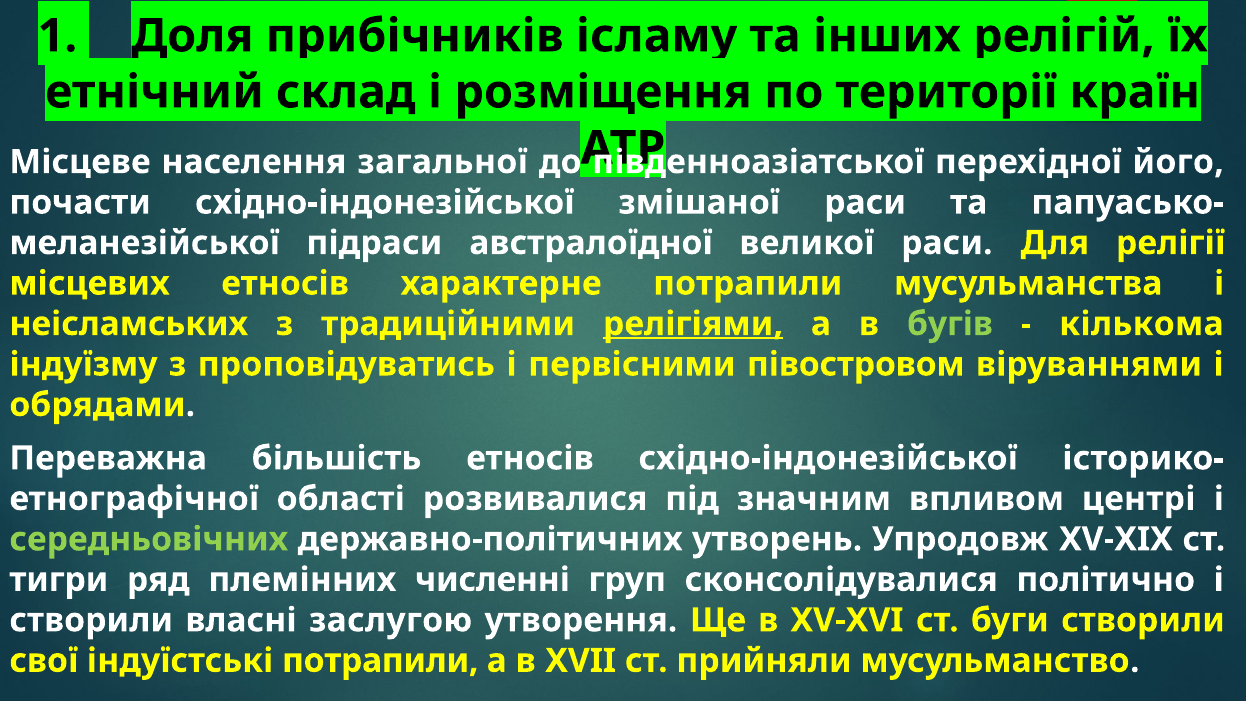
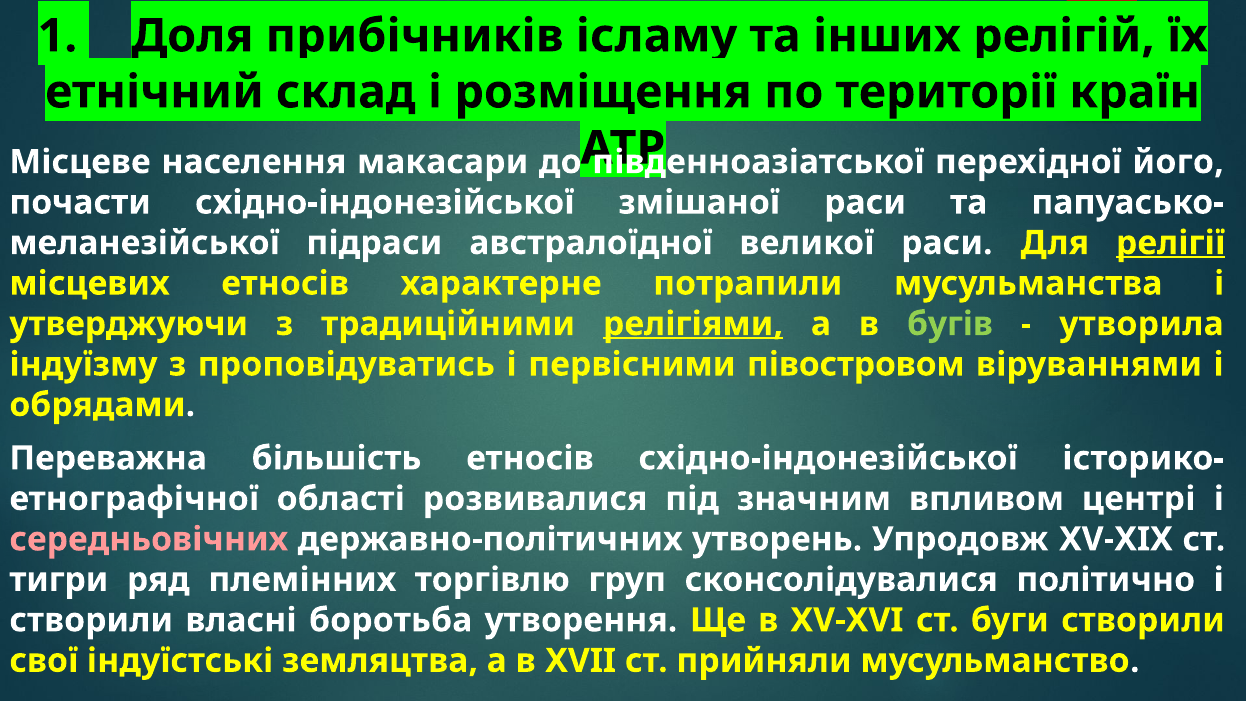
загальної: загальної -> макасари (443, 162)
релігії underline: none -> present (1170, 243)
неісламських: неісламських -> утверджуючи (129, 324)
кількома: кількома -> утворила (1141, 324)
середньовічних colour: light green -> pink (149, 539)
численні: численні -> торгівлю (492, 580)
заслугою: заслугою -> боротьба (391, 620)
індуїстські потрапили: потрапили -> земляцтва (380, 661)
